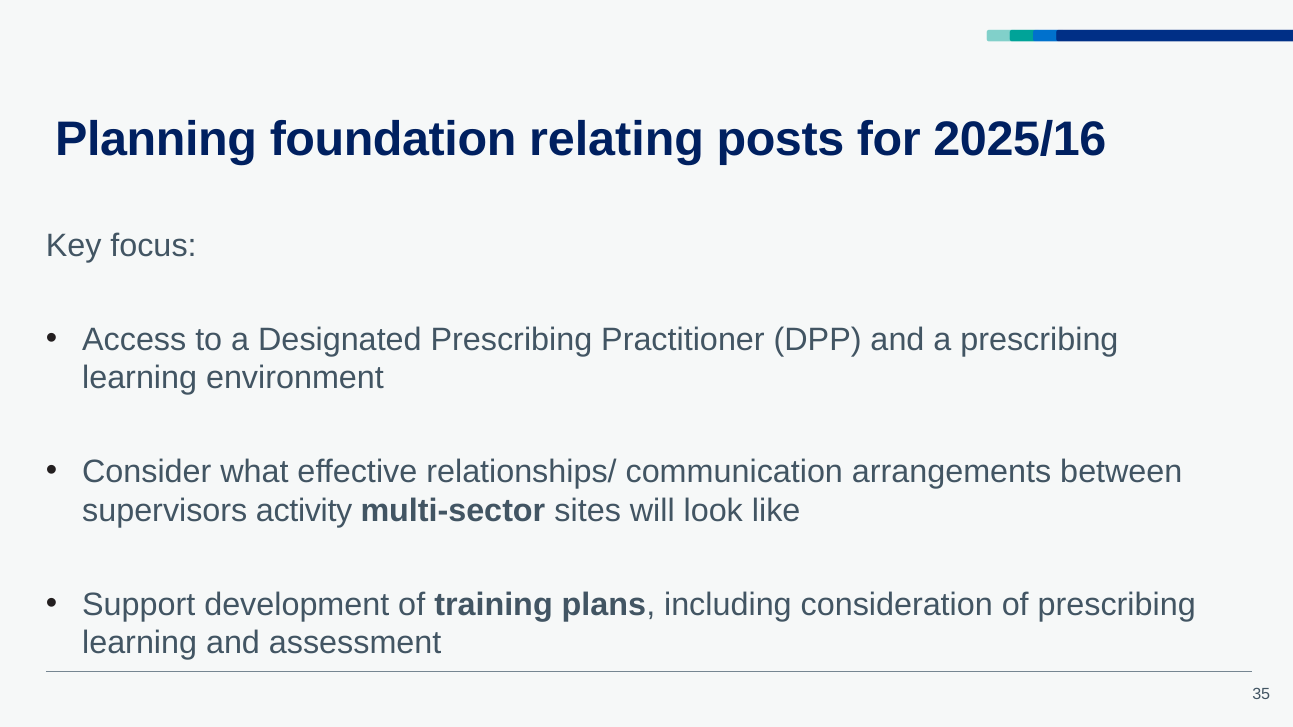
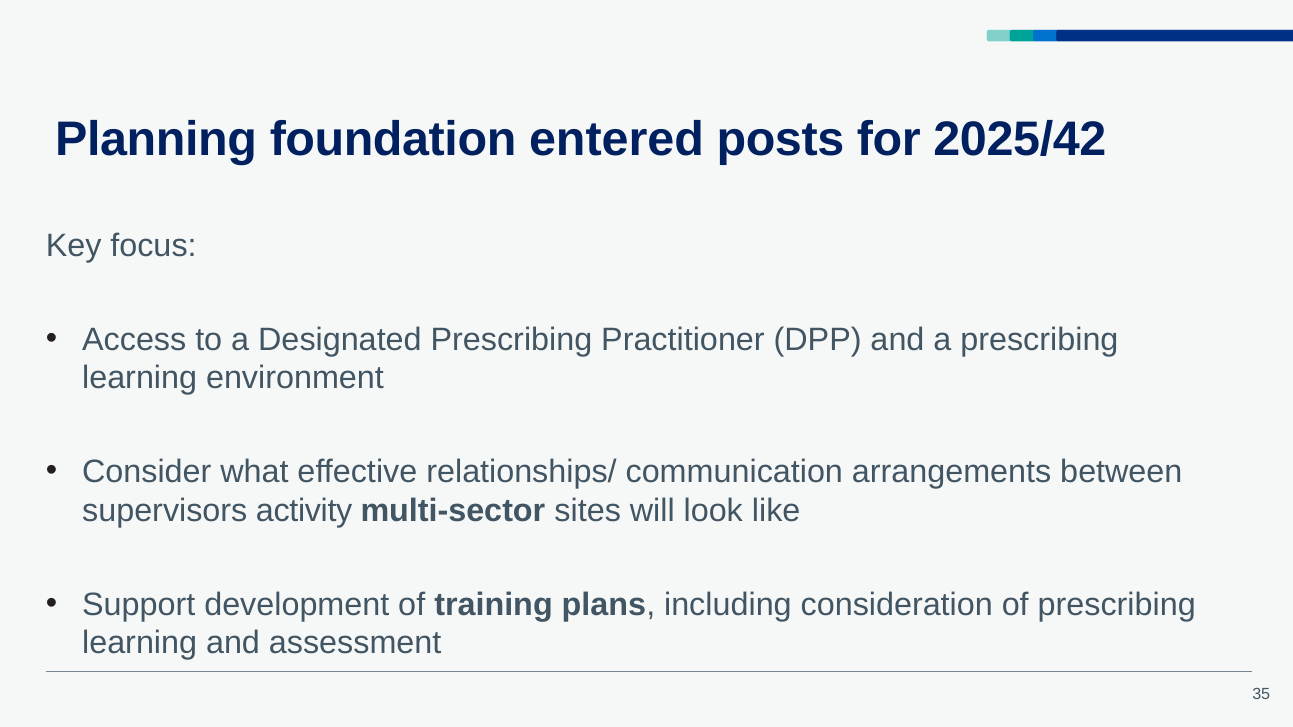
relating: relating -> entered (616, 140)
2025/16: 2025/16 -> 2025/42 (1020, 140)
